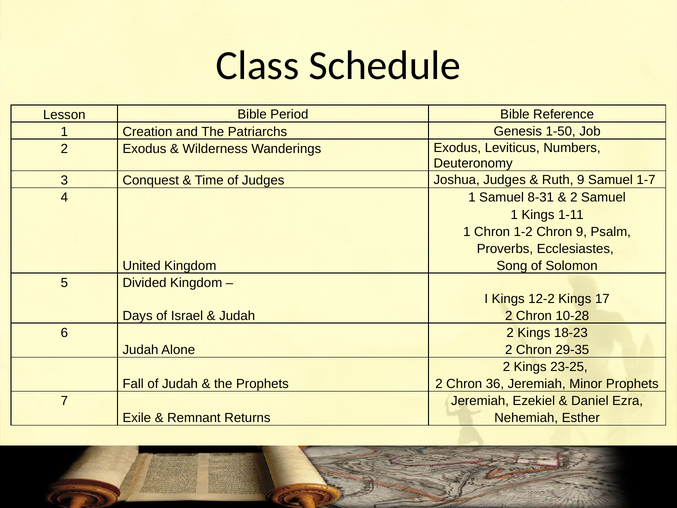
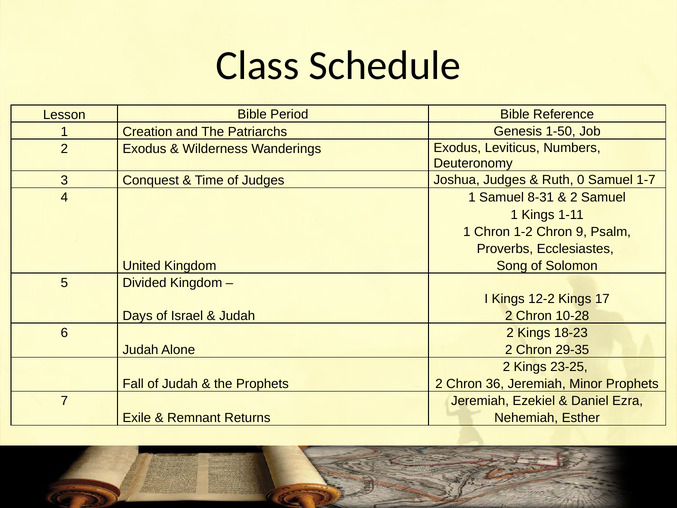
Ruth 9: 9 -> 0 (581, 180)
